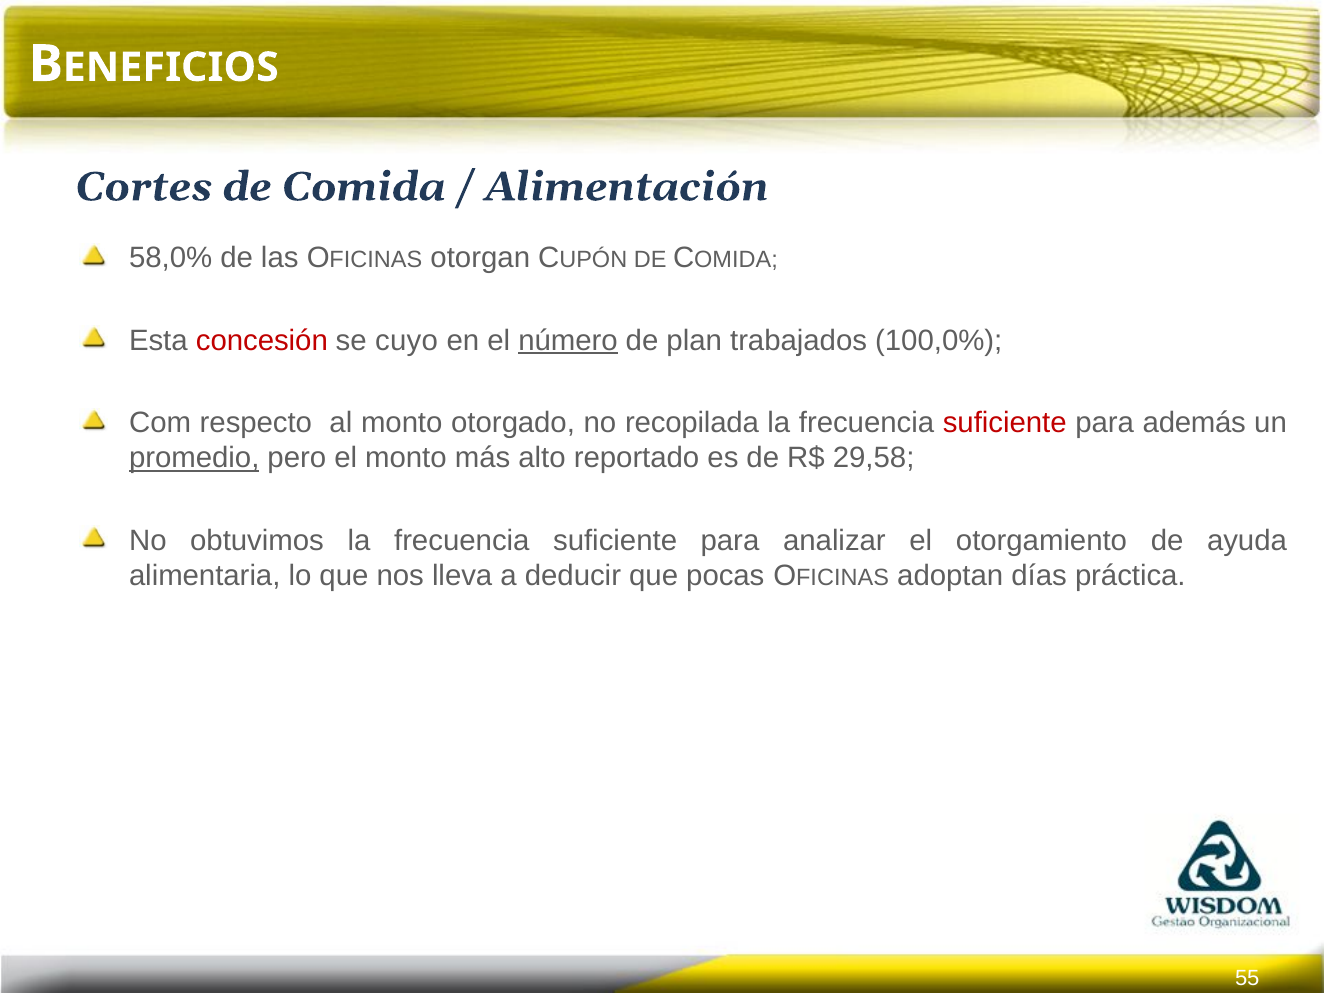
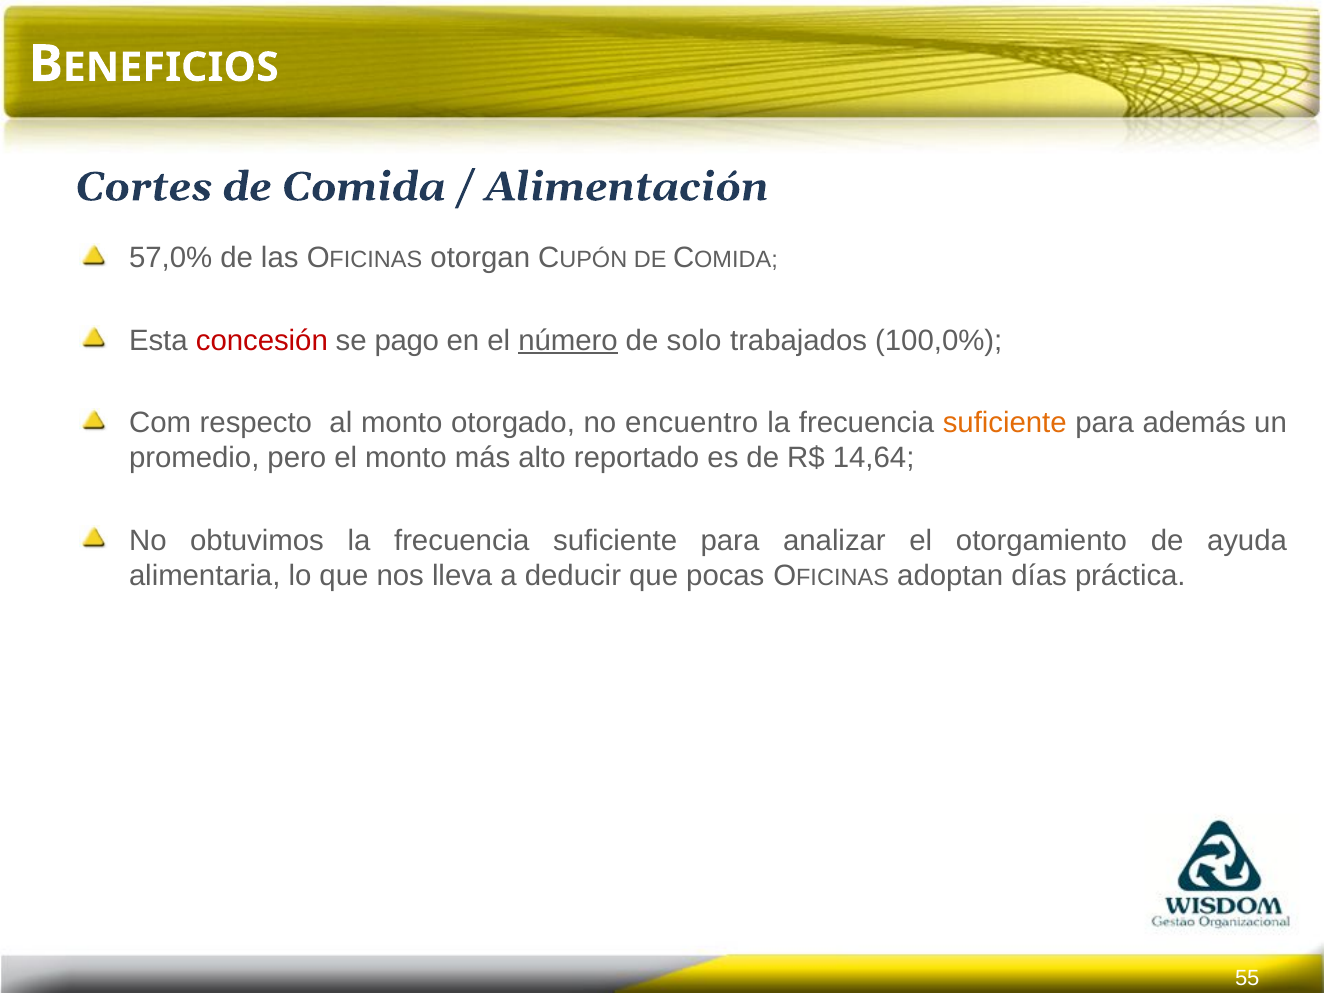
58,0%: 58,0% -> 57,0% (171, 258)
cuyo: cuyo -> pago (407, 340)
plan: plan -> solo (694, 340)
recopilada: recopilada -> encuentro (692, 423)
suficiente colour: red -> orange (1005, 423)
promedio underline: present -> none (194, 458)
29,58: 29,58 -> 14,64 (874, 458)
